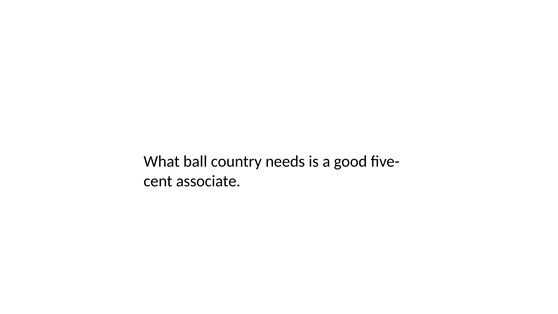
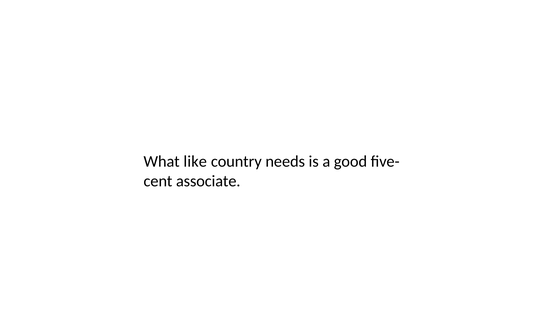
ball: ball -> like (195, 161)
